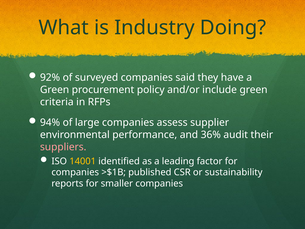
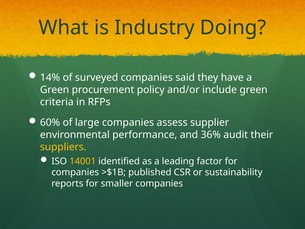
92%: 92% -> 14% (50, 77)
94%: 94% -> 60% (50, 122)
suppliers colour: pink -> yellow (63, 147)
